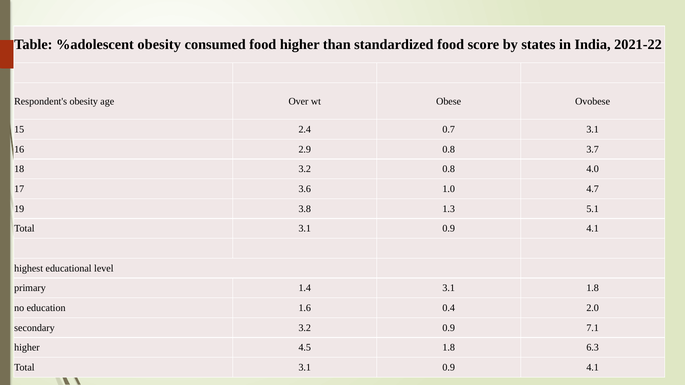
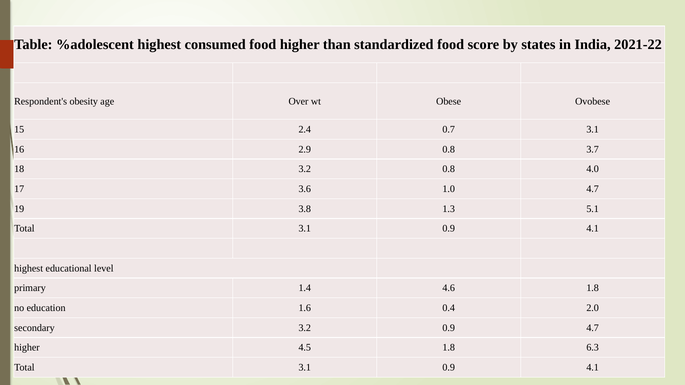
%adolescent obesity: obesity -> highest (159, 45)
1.4 3.1: 3.1 -> 4.6 (449, 288)
0.9 7.1: 7.1 -> 4.7 (593, 328)
